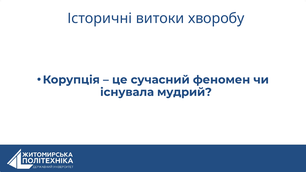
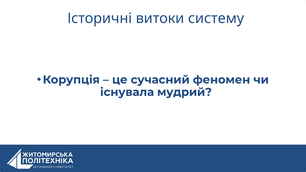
хворобу: хворобу -> систему (216, 18)
